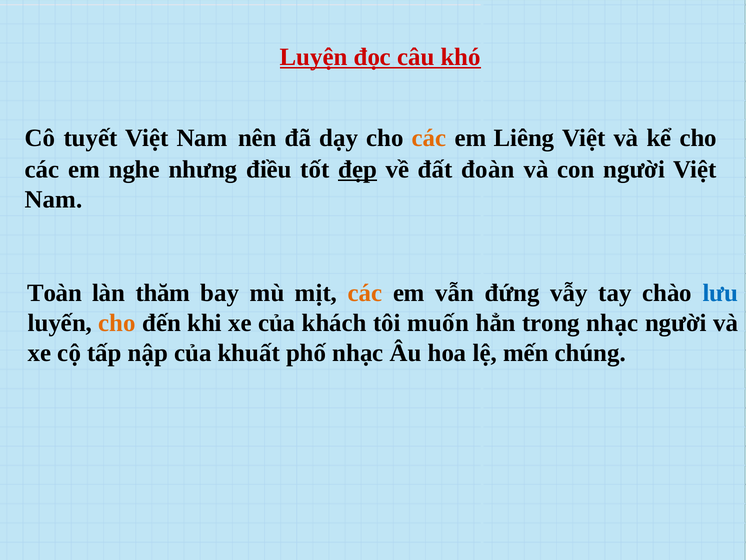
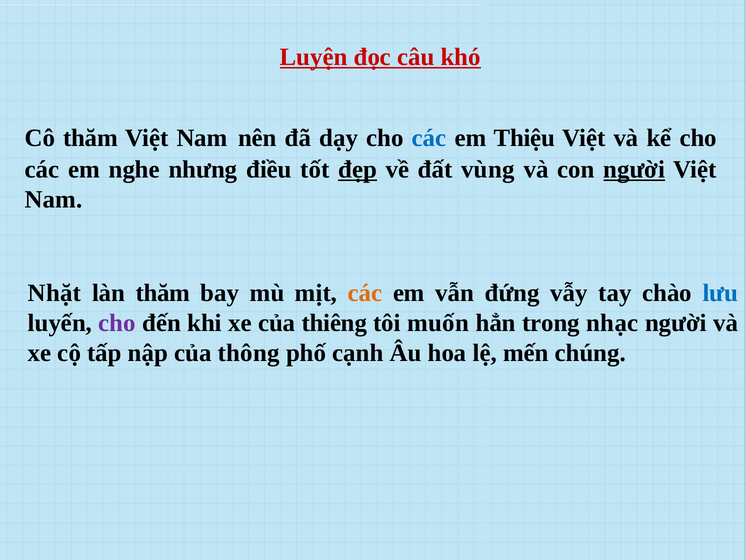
Cô tuyết: tuyết -> thăm (91, 138)
các colour: orange -> blue (429, 138)
Liêng: Liêng -> Thiệu (524, 138)
đoàn: đoàn -> vùng (488, 170)
người underline: none -> present (634, 170)
Toàn: Toàn -> Nhặt (55, 293)
cho colour: orange -> purple (117, 323)
khách: khách -> thiêng (334, 323)
khuất: khuất -> thông (249, 353)
phố nhạc: nhạc -> cạnh (358, 353)
